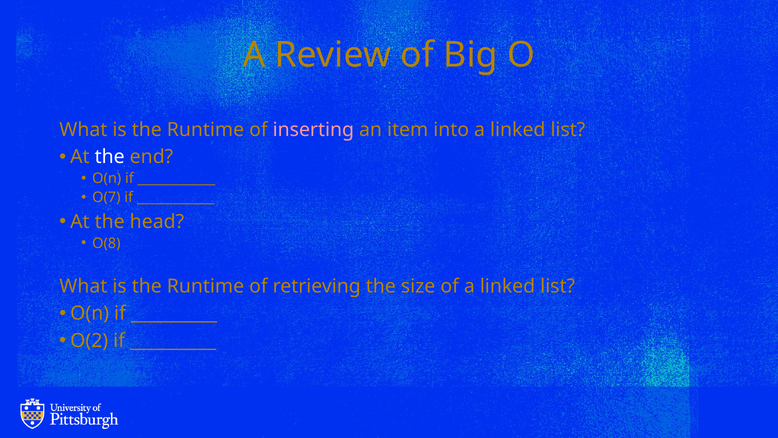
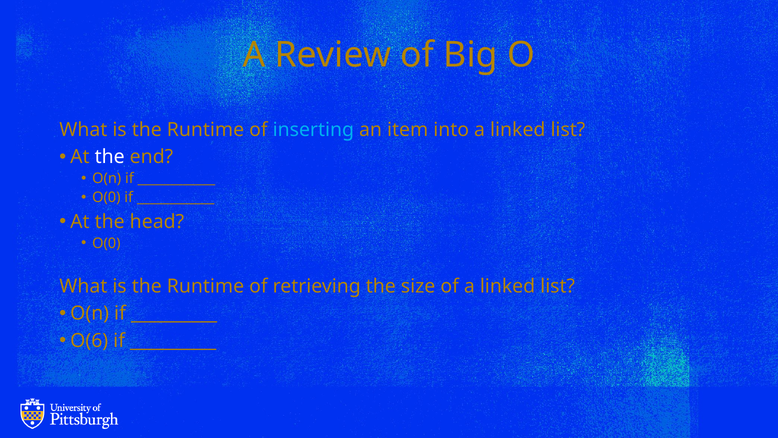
inserting colour: pink -> light blue (313, 130)
O(7: O(7 -> O(0 (106, 197)
O(8: O(8 -> O(0 (106, 243)
O(2: O(2 -> O(6 (89, 340)
